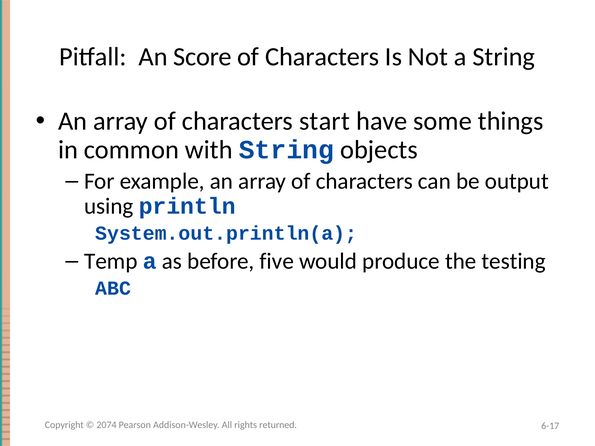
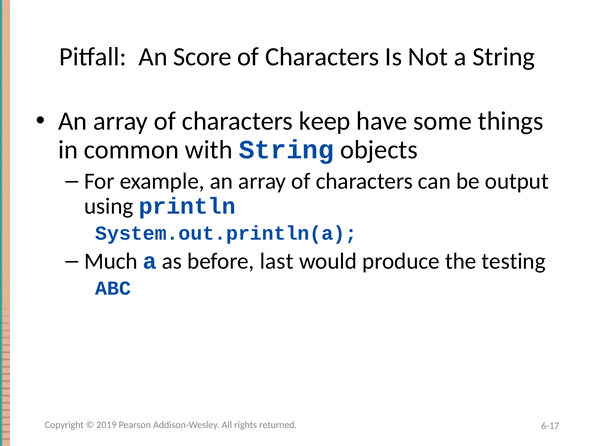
start: start -> keep (325, 121)
Temp: Temp -> Much (111, 261)
five: five -> last (277, 261)
2074: 2074 -> 2019 (107, 425)
